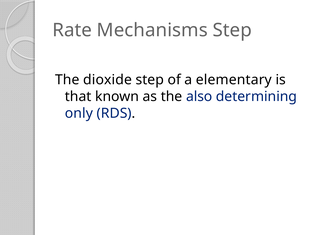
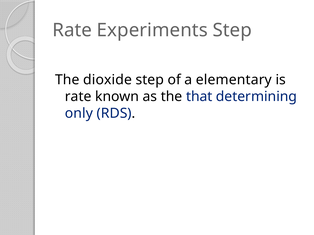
Mechanisms: Mechanisms -> Experiments (152, 30)
that: that -> rate (78, 97)
also: also -> that (199, 97)
